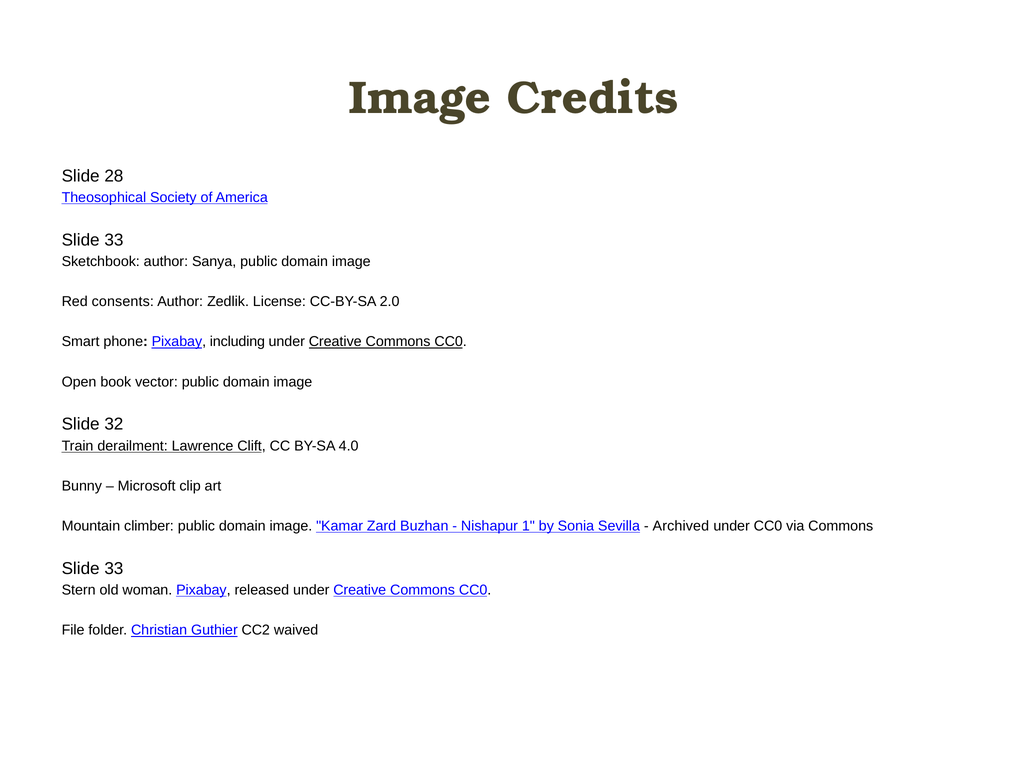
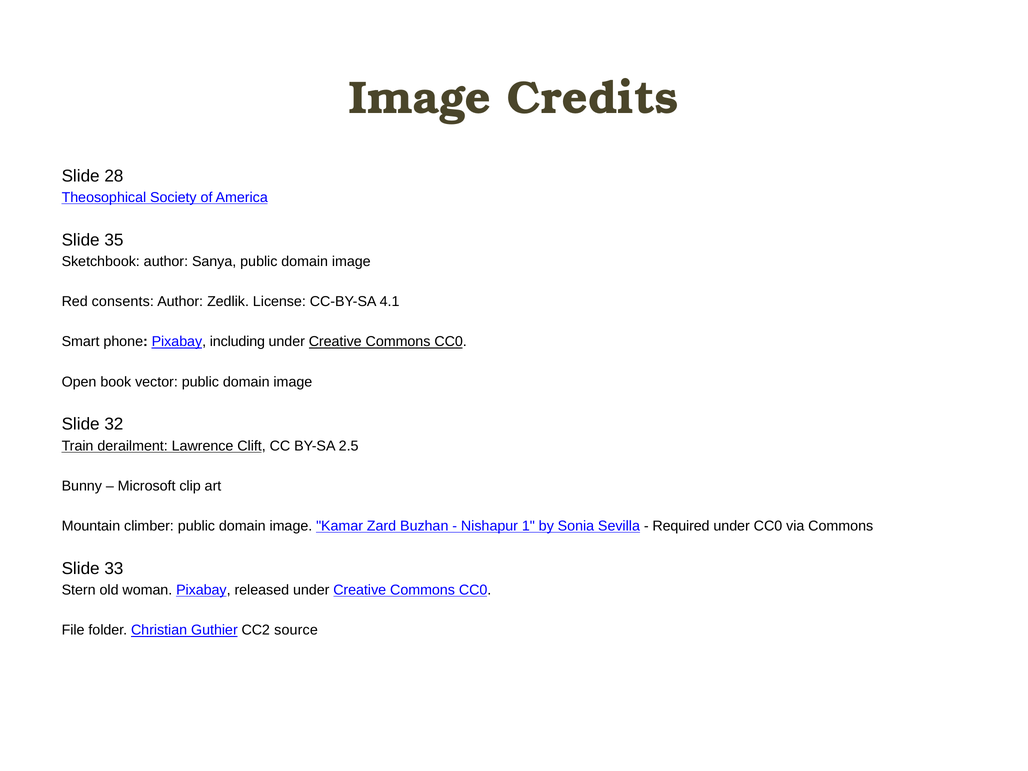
33: 33 -> 35 (114, 240)
2.0: 2.0 -> 4.1 (390, 302)
4.0: 4.0 -> 2.5 (349, 446)
Archived: Archived -> Required (681, 526)
waived: waived -> source (296, 630)
